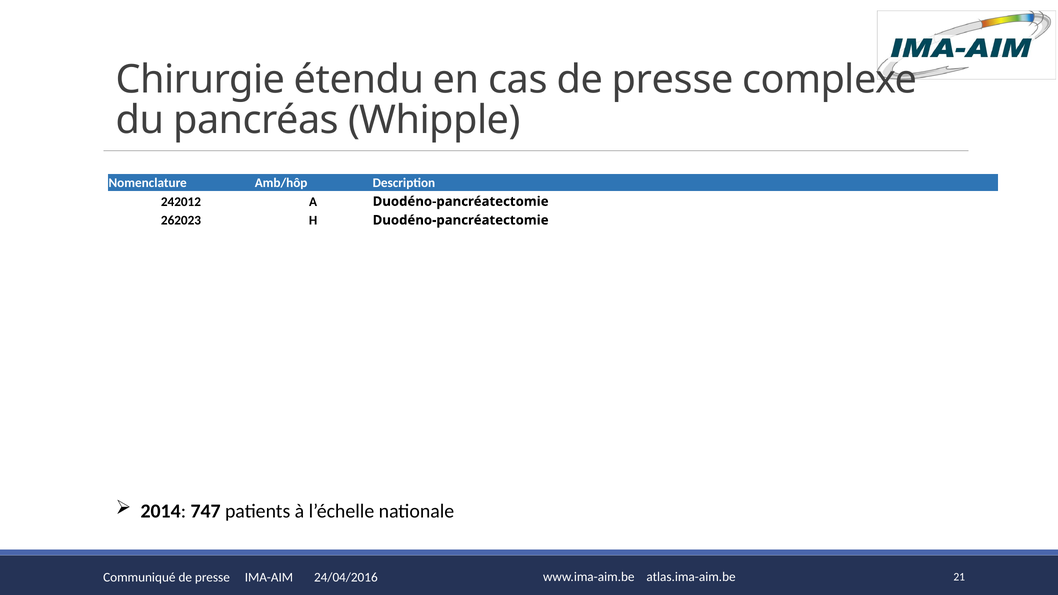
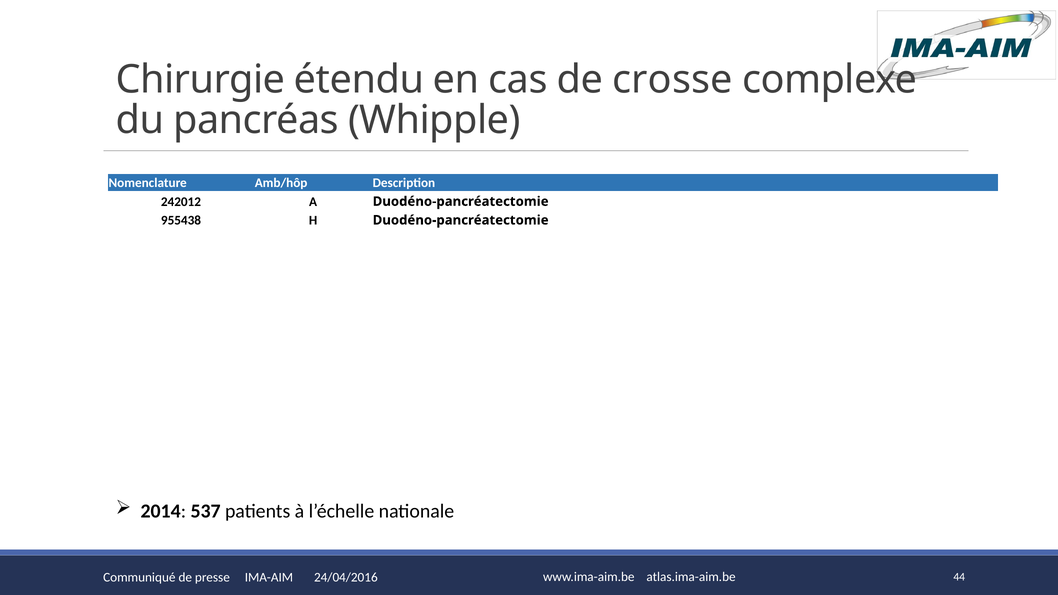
cas de presse: presse -> crosse (672, 80)
262023: 262023 -> 955438 (181, 220)
747: 747 -> 537 (206, 511)
21: 21 -> 44 (959, 577)
